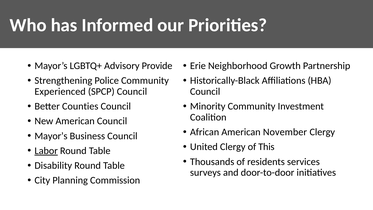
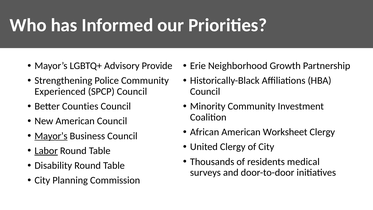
November: November -> Worksheet (285, 132)
Mayor’s underline: none -> present (51, 136)
of This: This -> City (266, 147)
services: services -> medical (303, 162)
